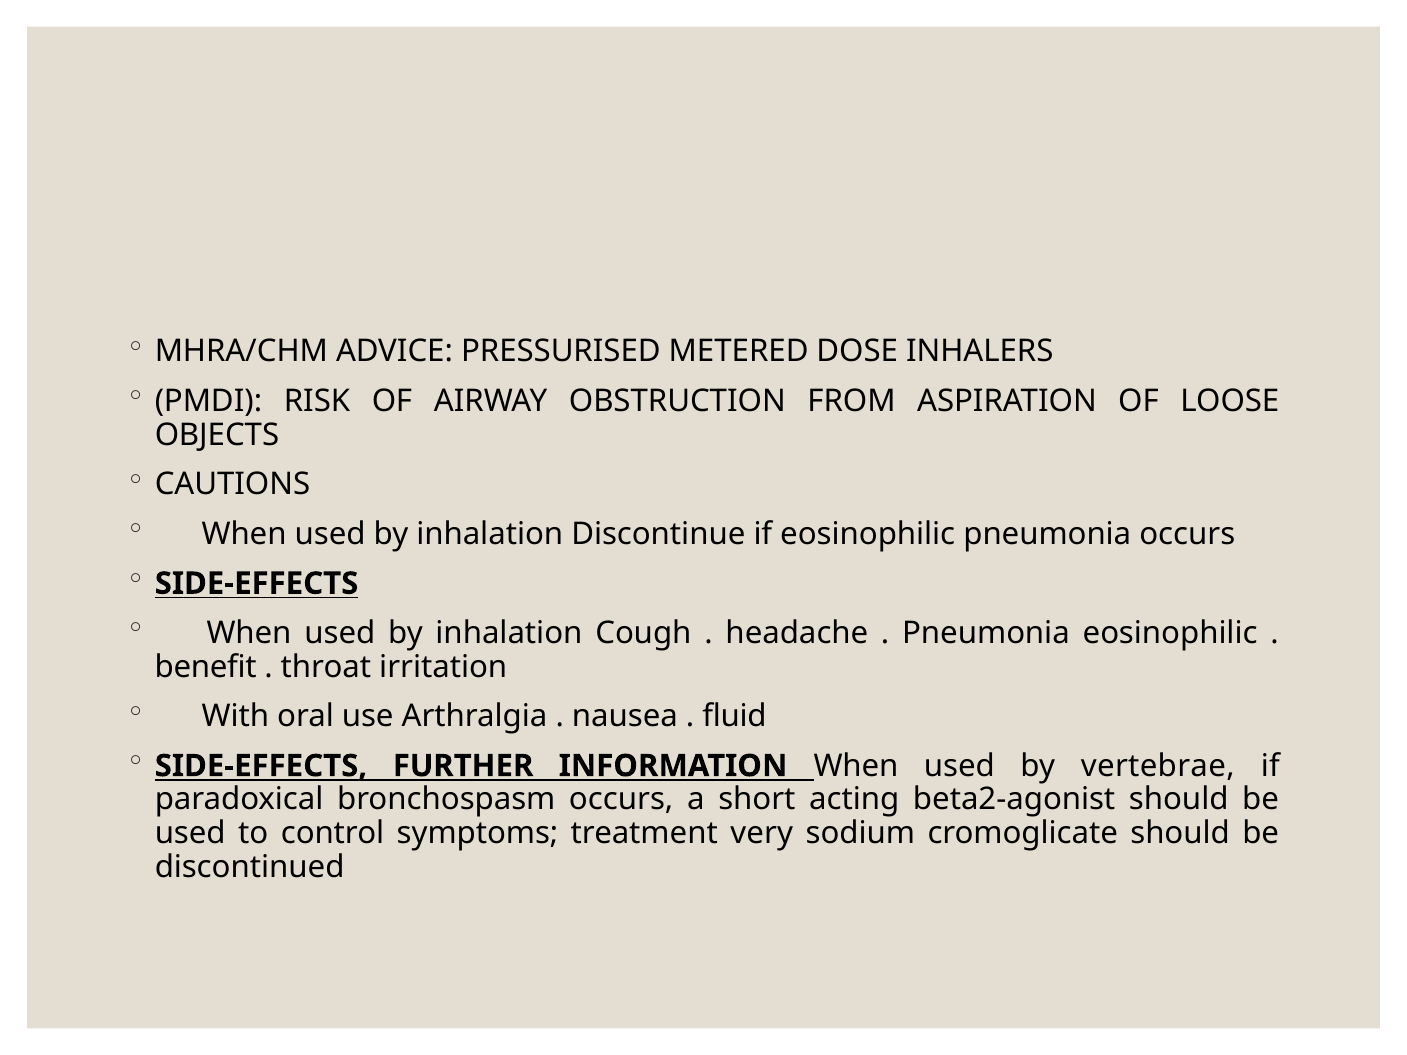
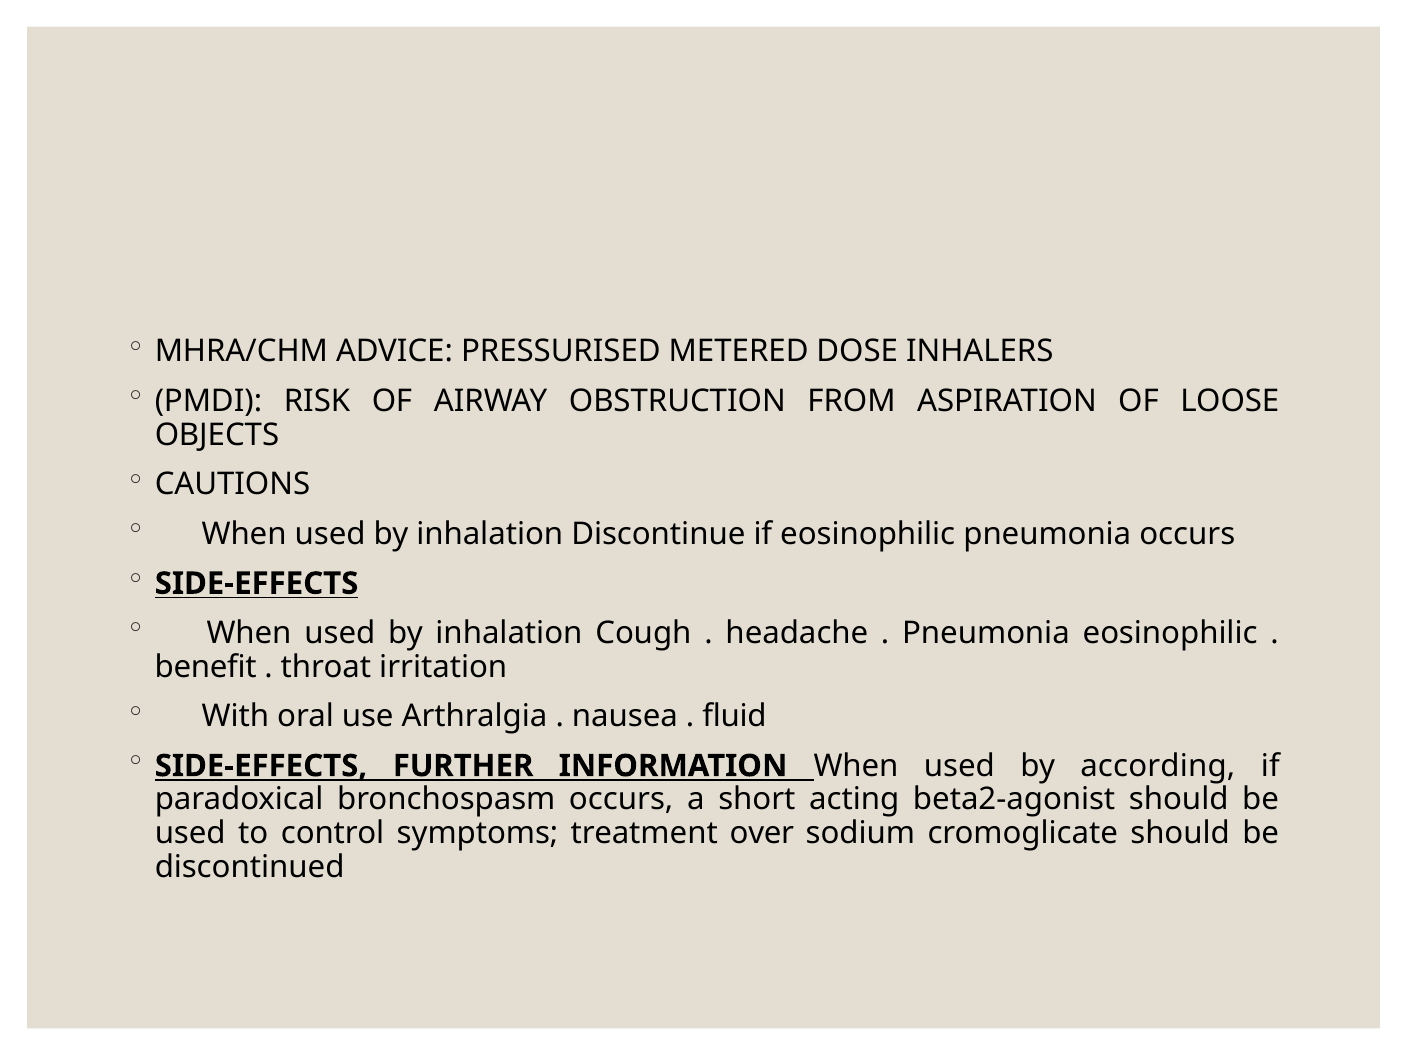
vertebrae: vertebrae -> according (1158, 766)
very: very -> over (762, 834)
